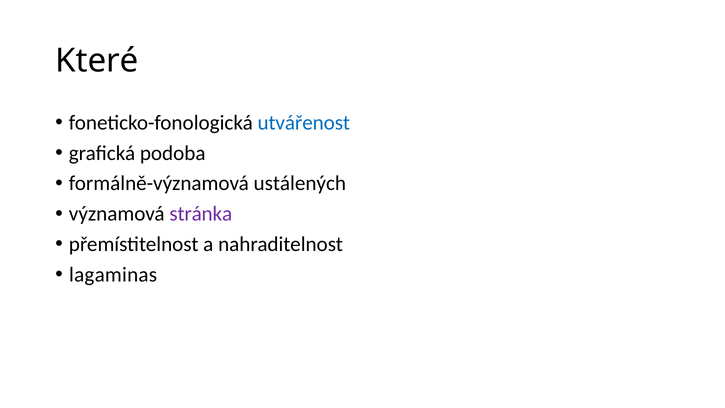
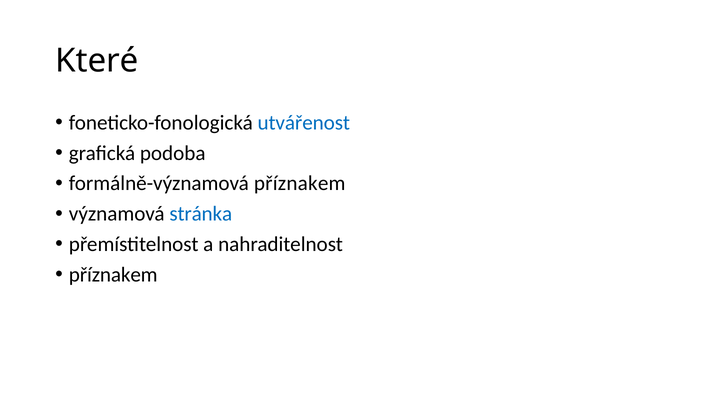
formálně-významová ustálených: ustálených -> příznakem (300, 183)
stránka colour: purple -> blue (201, 214)
lagaminas: lagaminas -> příznakem (113, 275)
